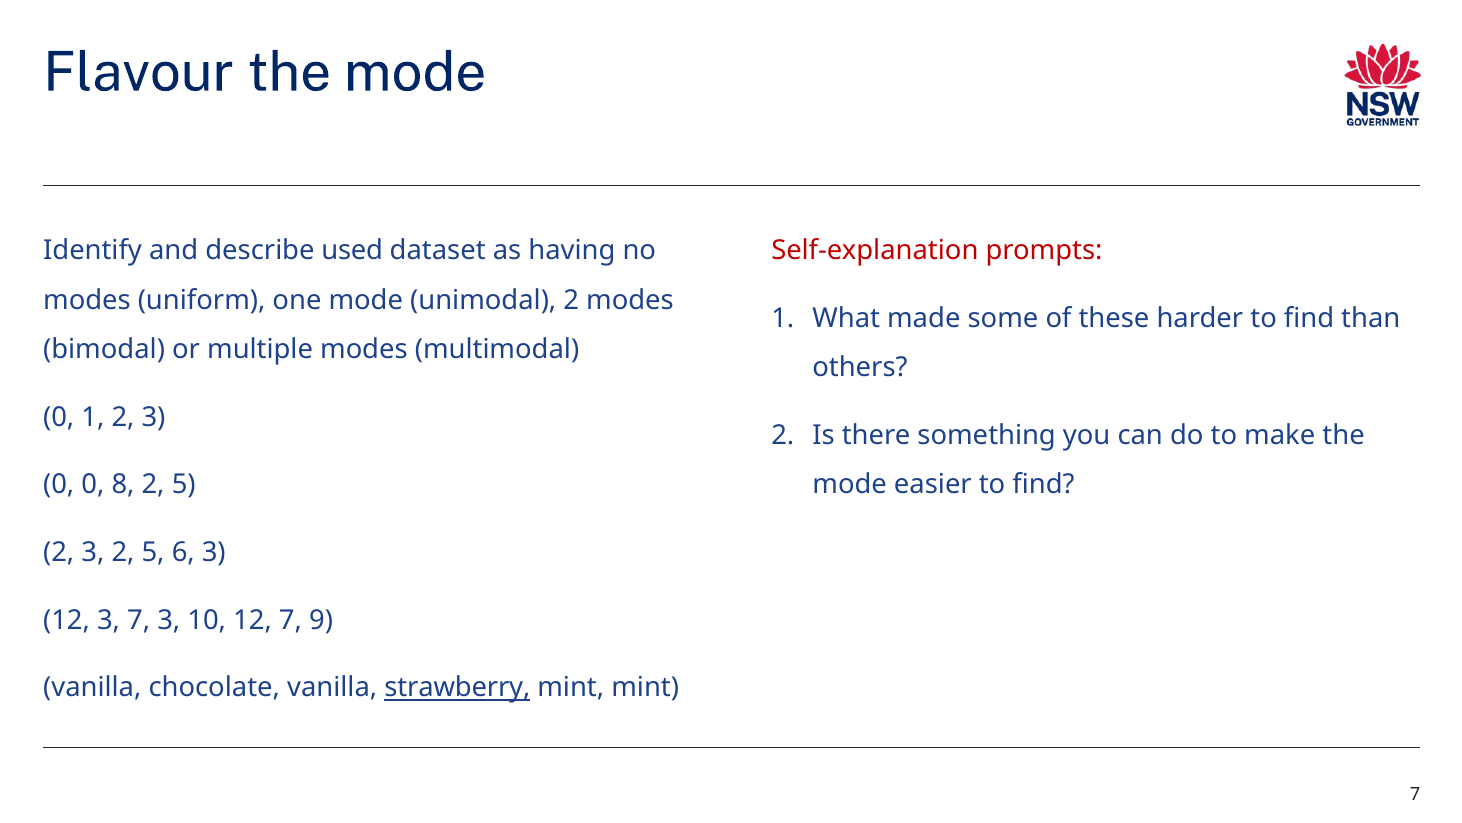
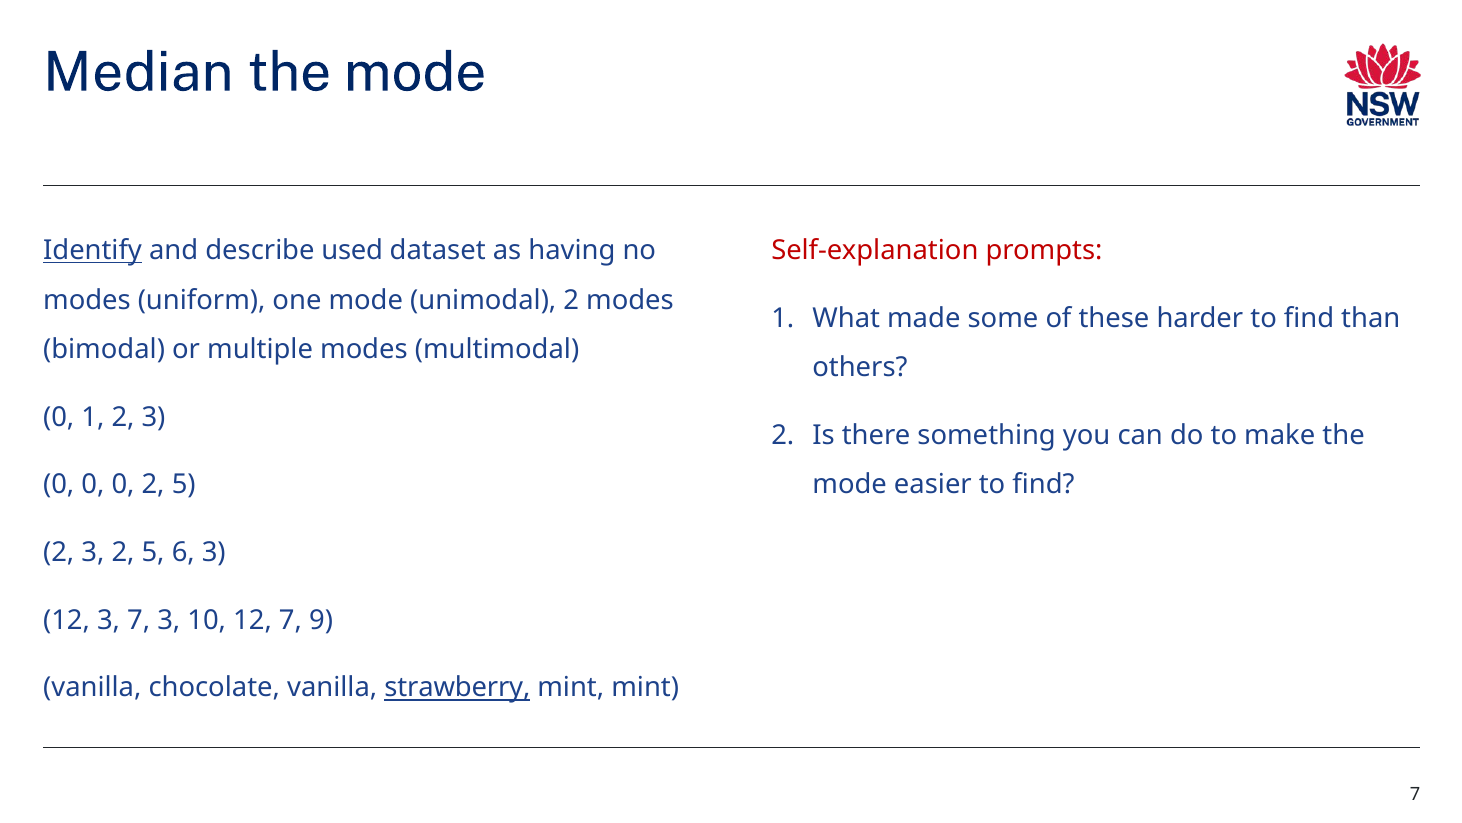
Flavour: Flavour -> Median (138, 72)
Identify underline: none -> present (93, 251)
0 0 8: 8 -> 0 (123, 485)
